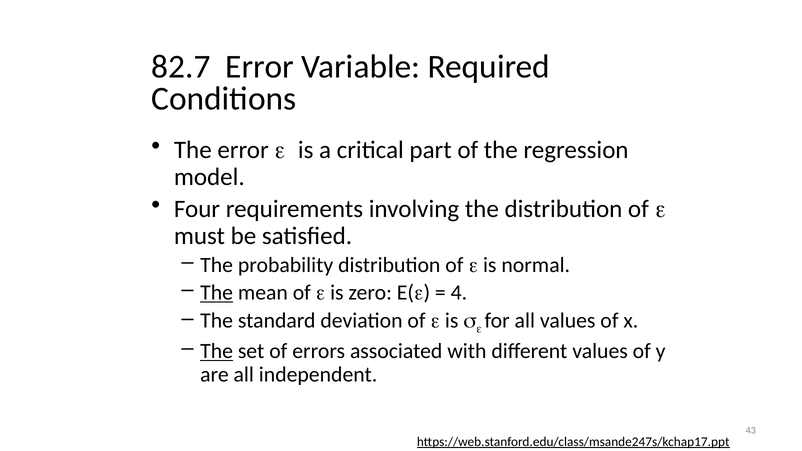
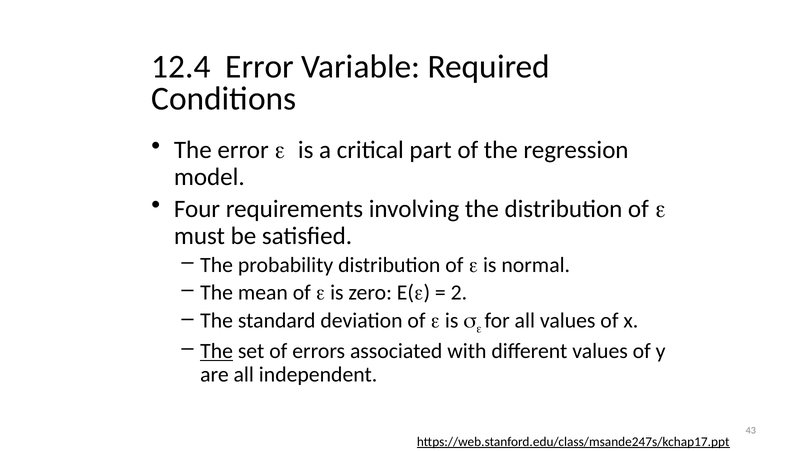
82.7: 82.7 -> 12.4 (181, 67)
The underline: present -> none (217, 293)
4: 4 -> 2 (459, 293)
